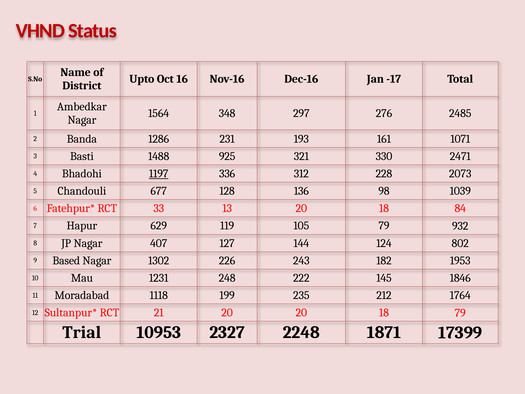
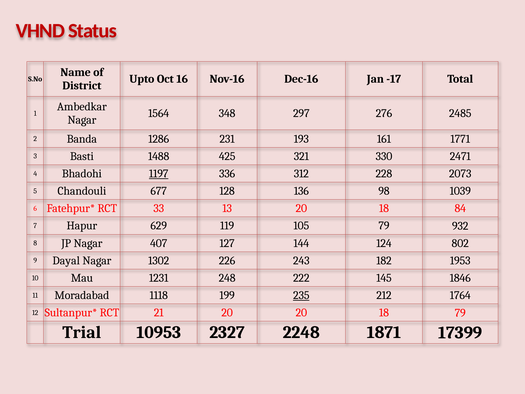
1071: 1071 -> 1771 (460, 139)
925: 925 -> 425 (227, 156)
Based: Based -> Dayal (66, 260)
235 underline: none -> present (301, 295)
